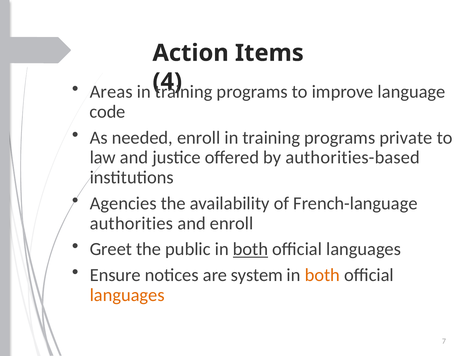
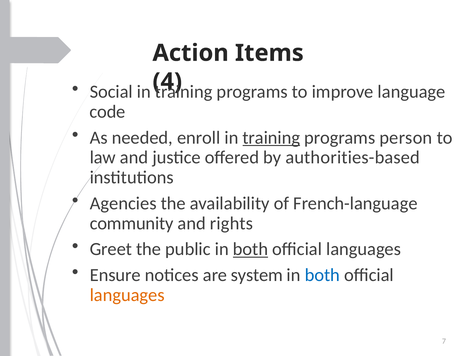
Areas: Areas -> Social (111, 92)
training underline: none -> present (271, 138)
private: private -> person (406, 138)
authorities: authorities -> community (132, 223)
and enroll: enroll -> rights (232, 223)
both colour: orange -> blue (322, 275)
